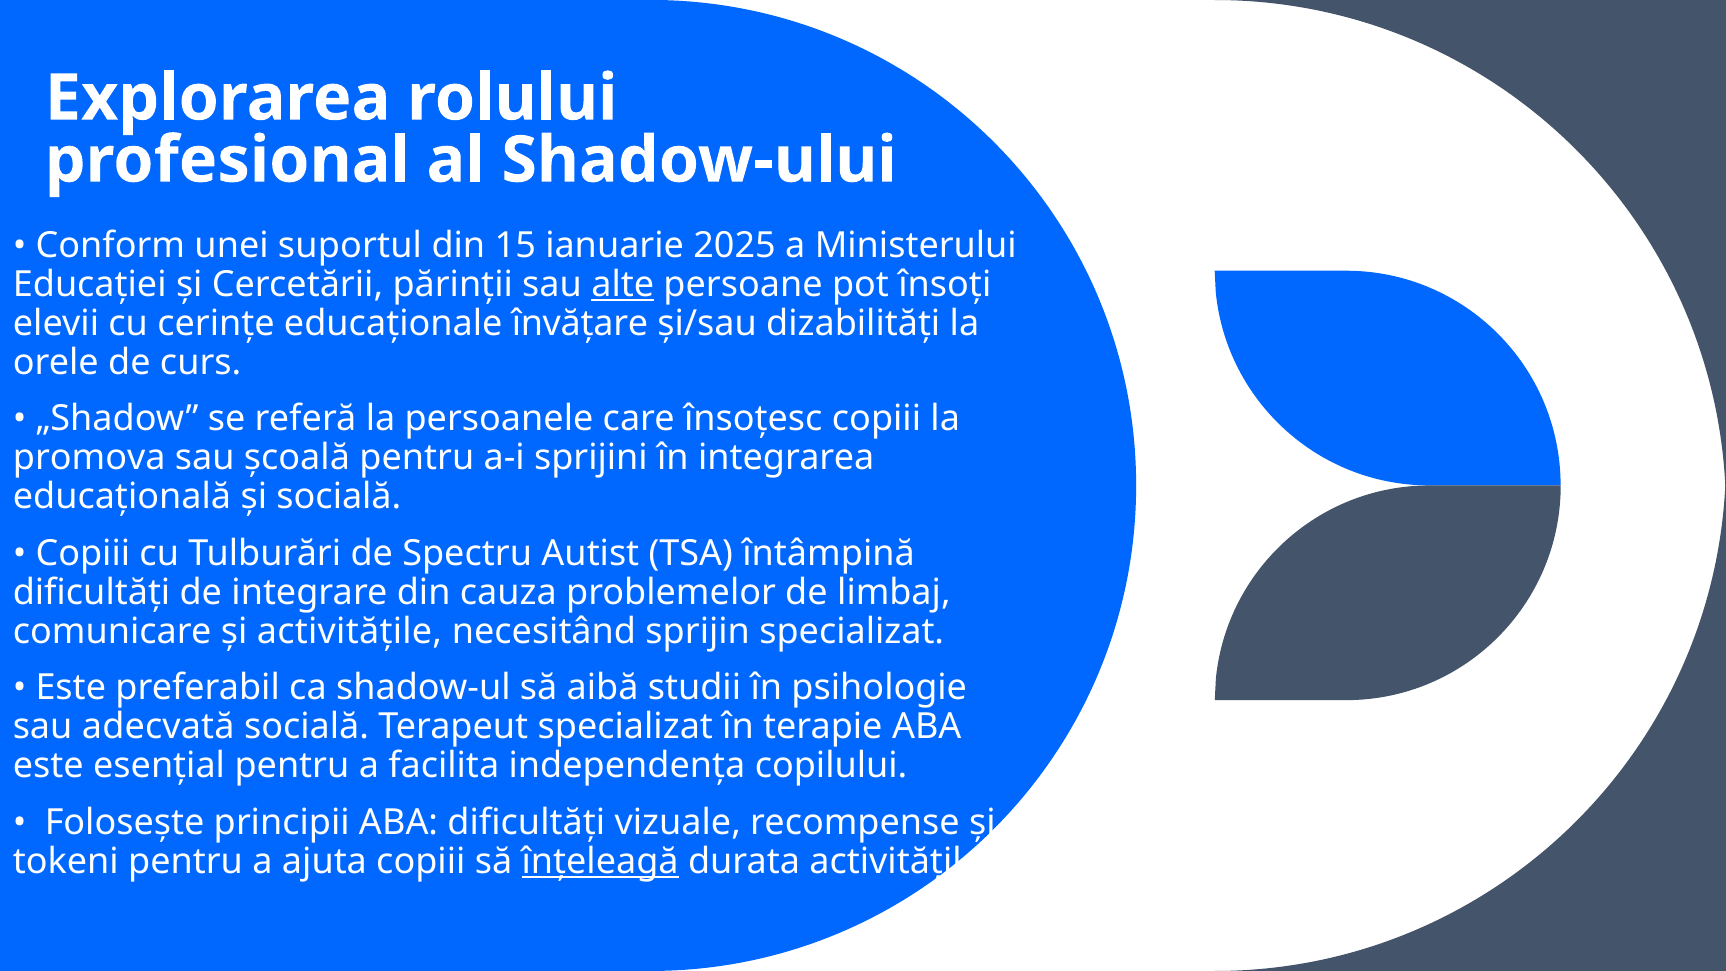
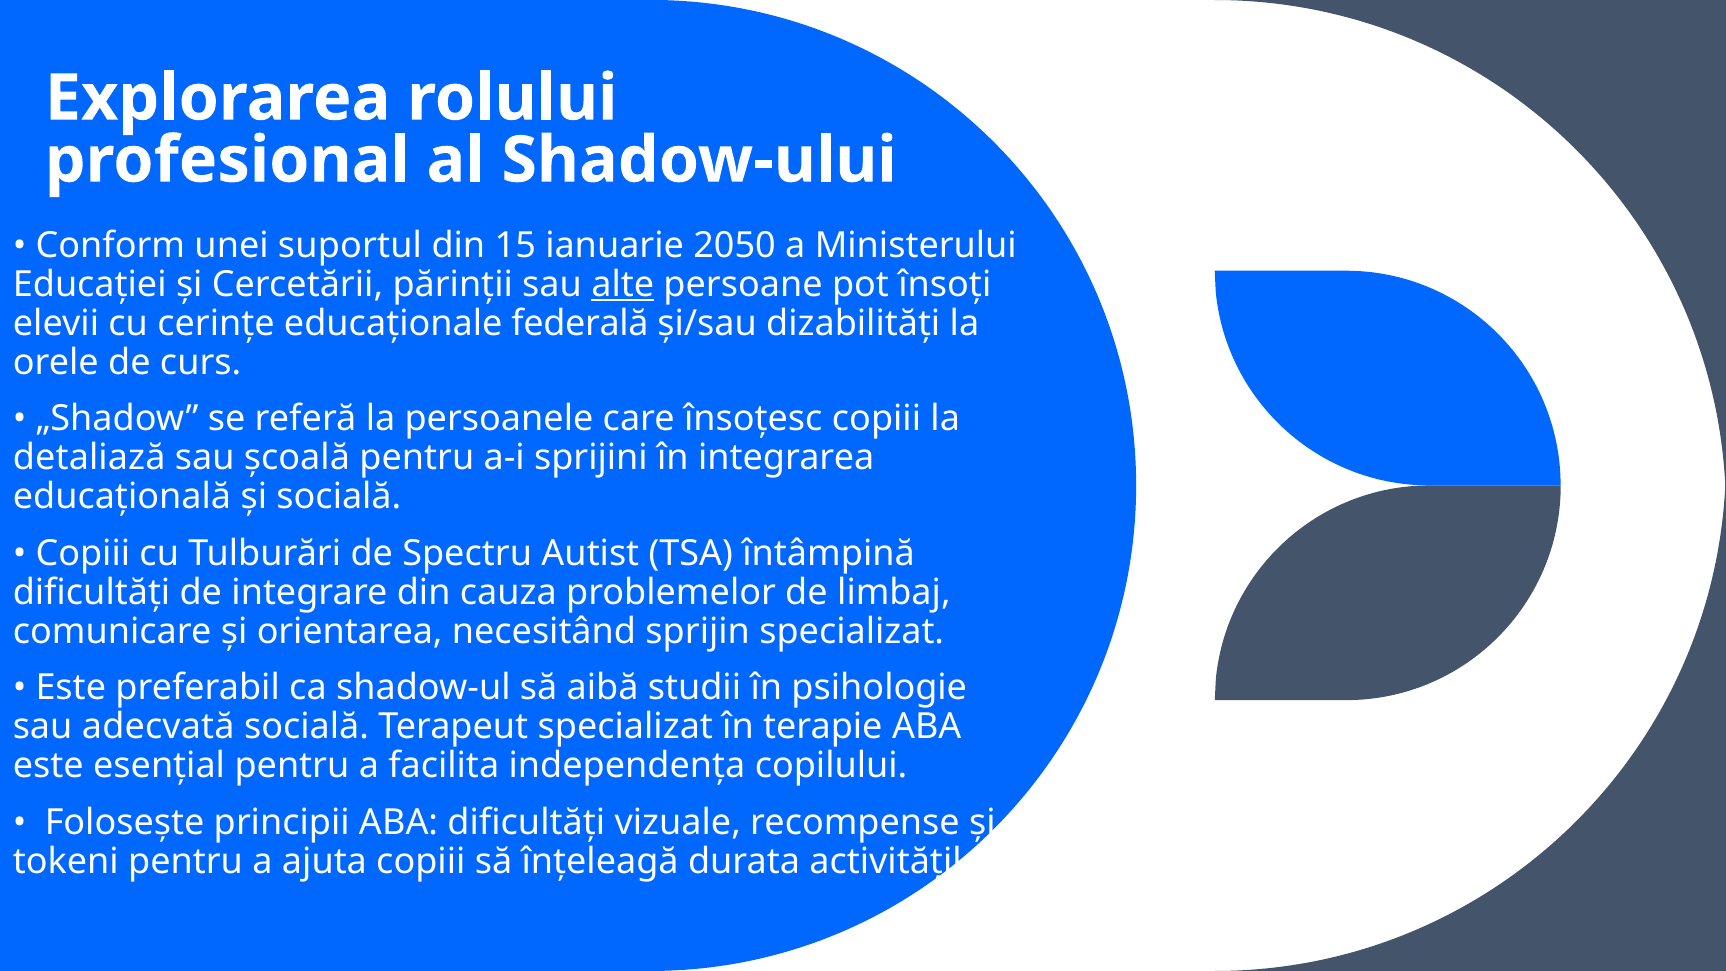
2025: 2025 -> 2050 (735, 246)
învățare: învățare -> federală (580, 323)
promova: promova -> detaliază (89, 458)
activitățile: activitățile -> orientarea (350, 631)
înțeleagă underline: present -> none (600, 861)
